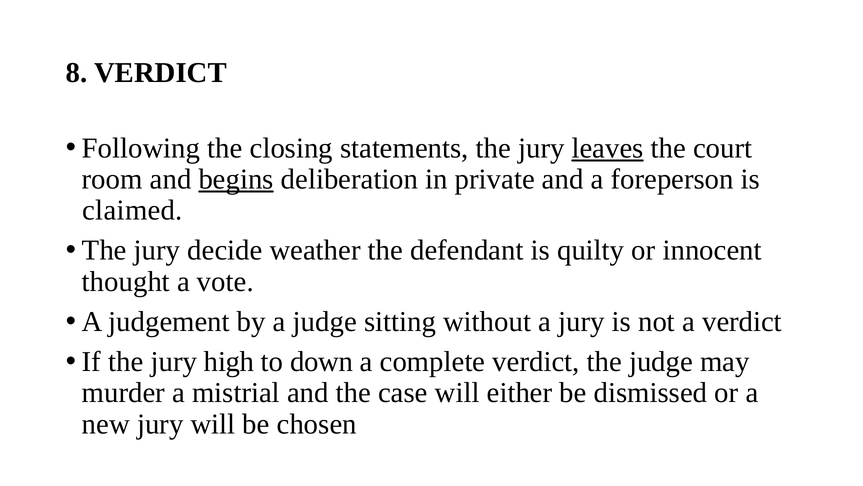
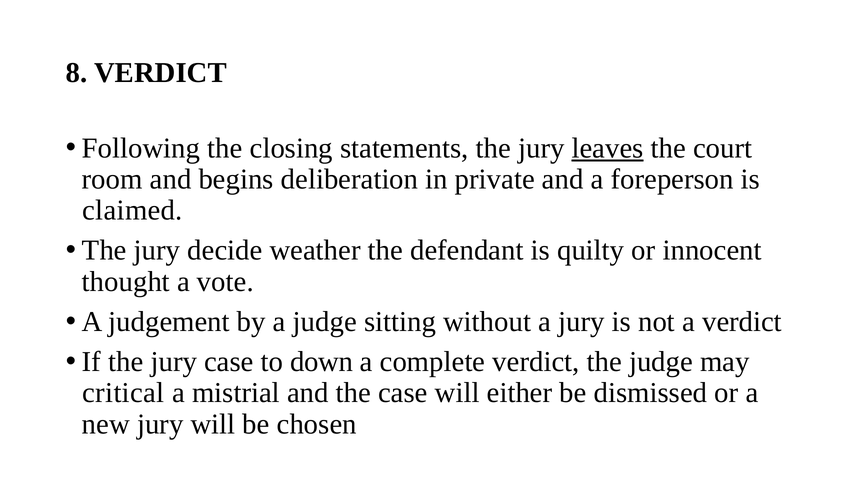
begins underline: present -> none (236, 179)
jury high: high -> case (229, 361)
murder: murder -> critical (123, 392)
